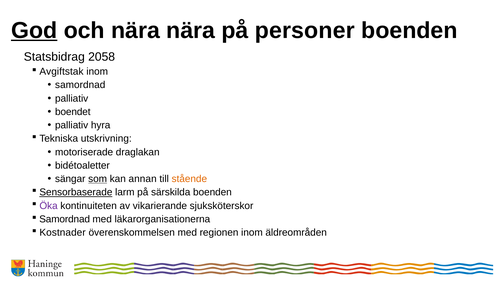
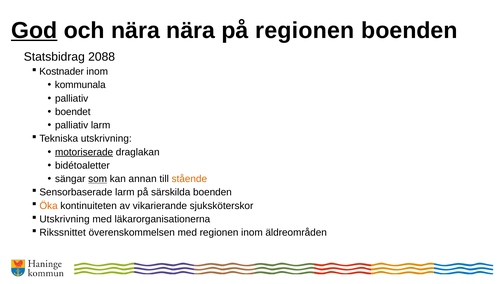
på personer: personer -> regionen (305, 30)
2058: 2058 -> 2088 (102, 57)
Avgiftstak: Avgiftstak -> Kostnader (62, 71)
samordnad: samordnad -> kommunala (80, 85)
palliativ hyra: hyra -> larm (101, 125)
motoriserade underline: none -> present (84, 152)
Sensorbaserade underline: present -> none (76, 192)
Öka colour: purple -> orange (49, 205)
Samordnad: Samordnad -> Utskrivning (65, 219)
Kostnader: Kostnader -> Rikssnittet (63, 232)
